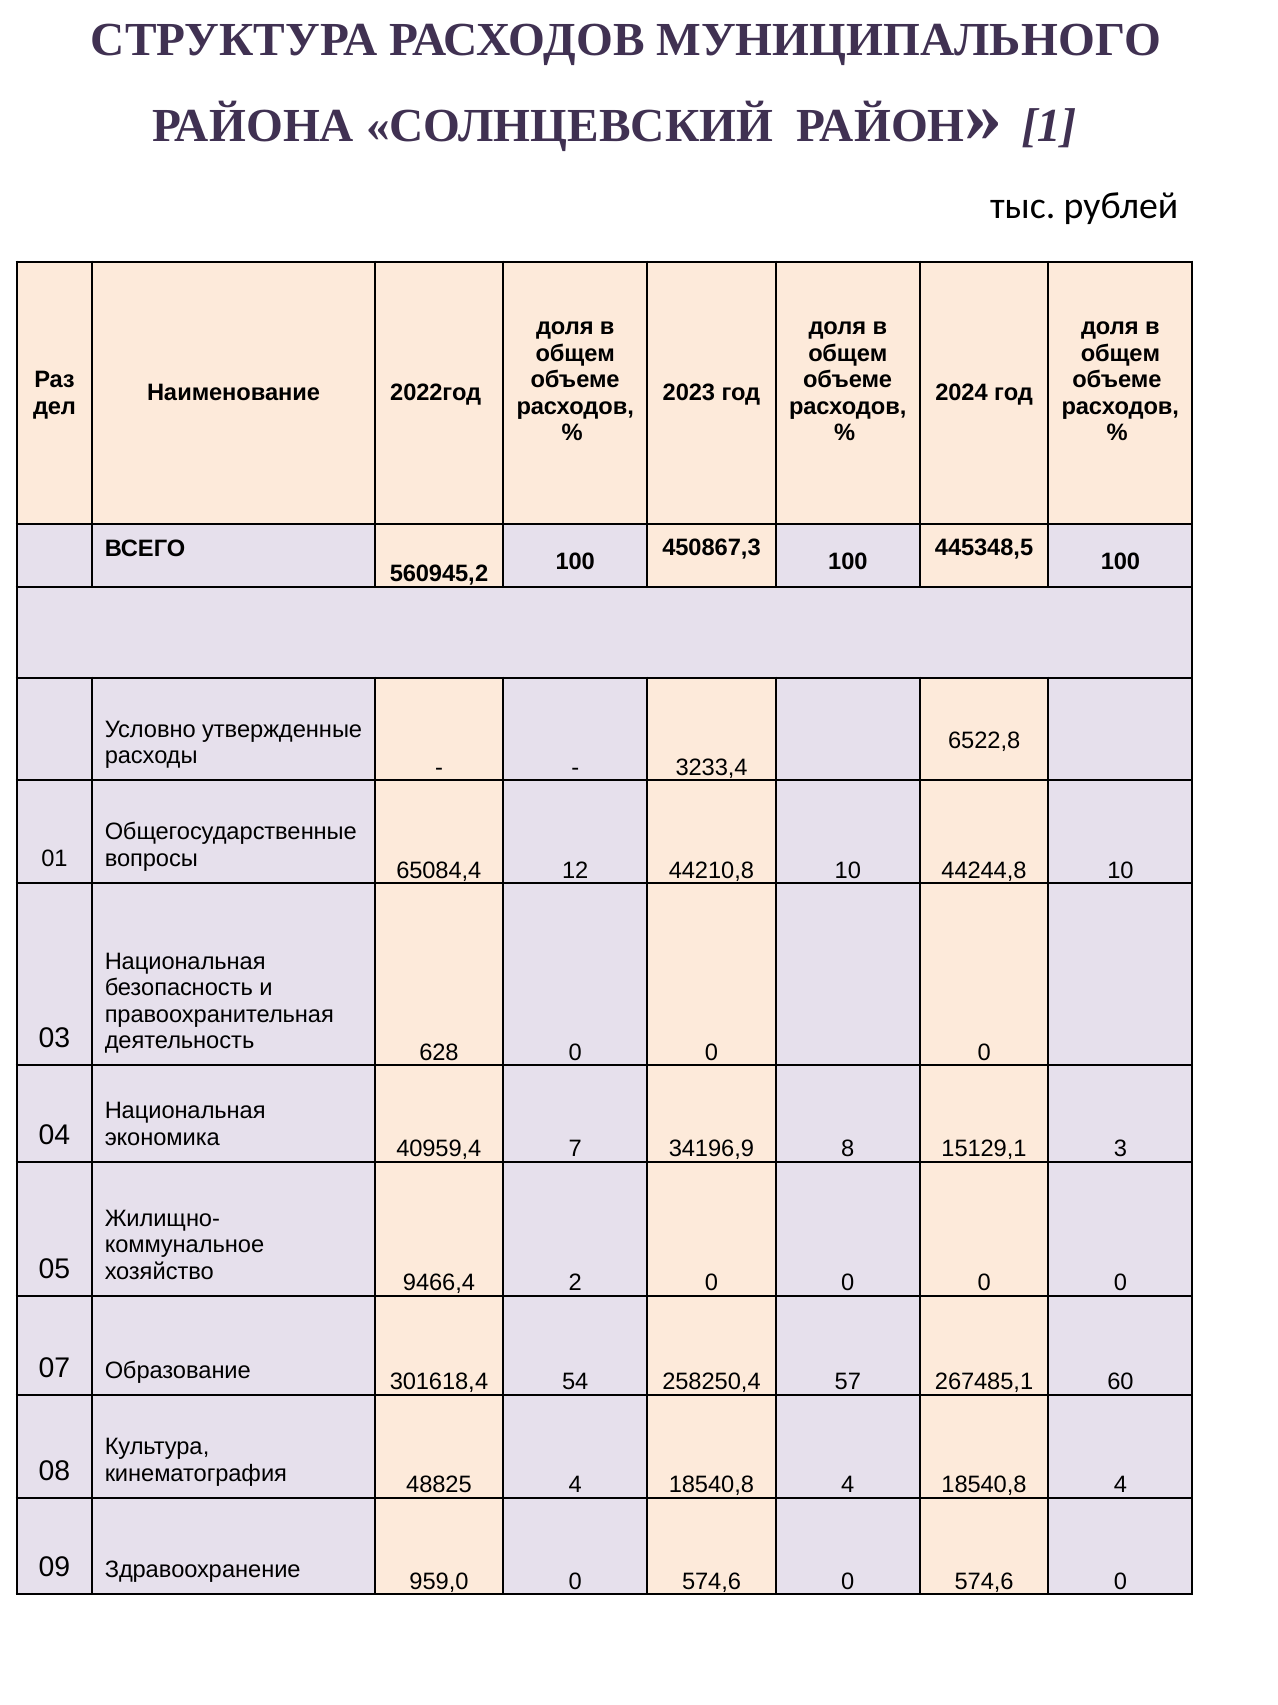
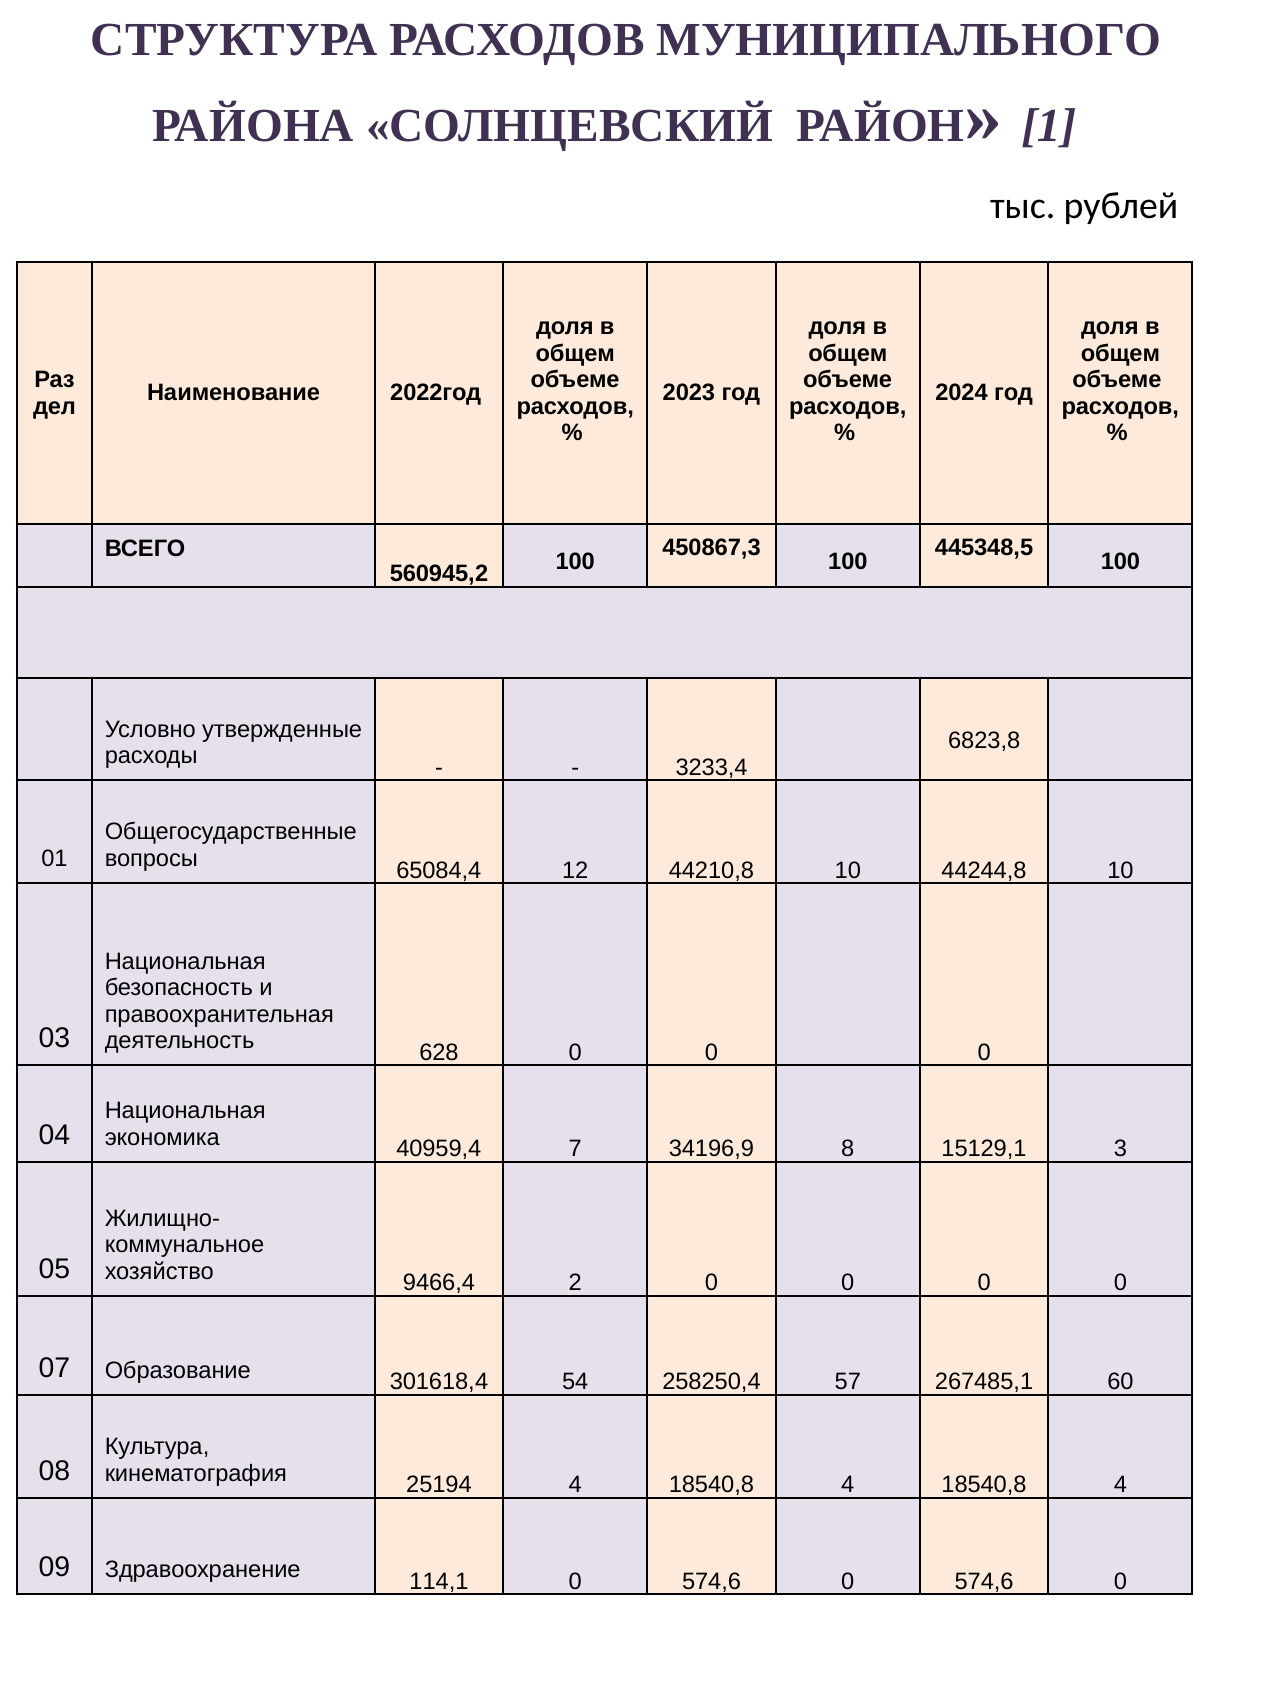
6522,8: 6522,8 -> 6823,8 (984, 741)
48825: 48825 -> 25194 (439, 1484)
959,0: 959,0 -> 114,1 (439, 1581)
